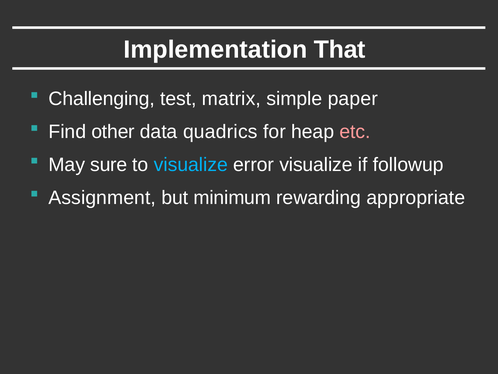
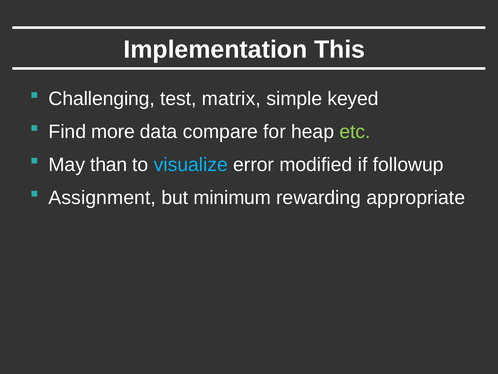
That: That -> This (340, 49)
paper: paper -> keyed (353, 99)
other: other -> more (113, 132)
quadrics: quadrics -> compare (220, 132)
etc colour: pink -> light green (355, 132)
sure: sure -> than (109, 165)
error visualize: visualize -> modified (316, 165)
